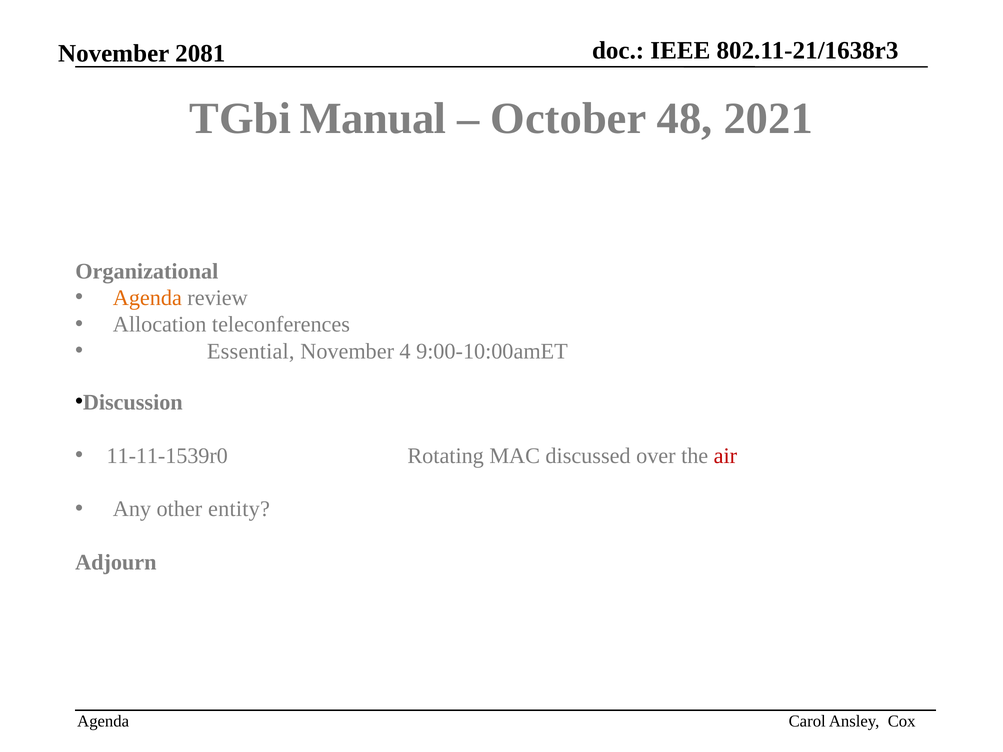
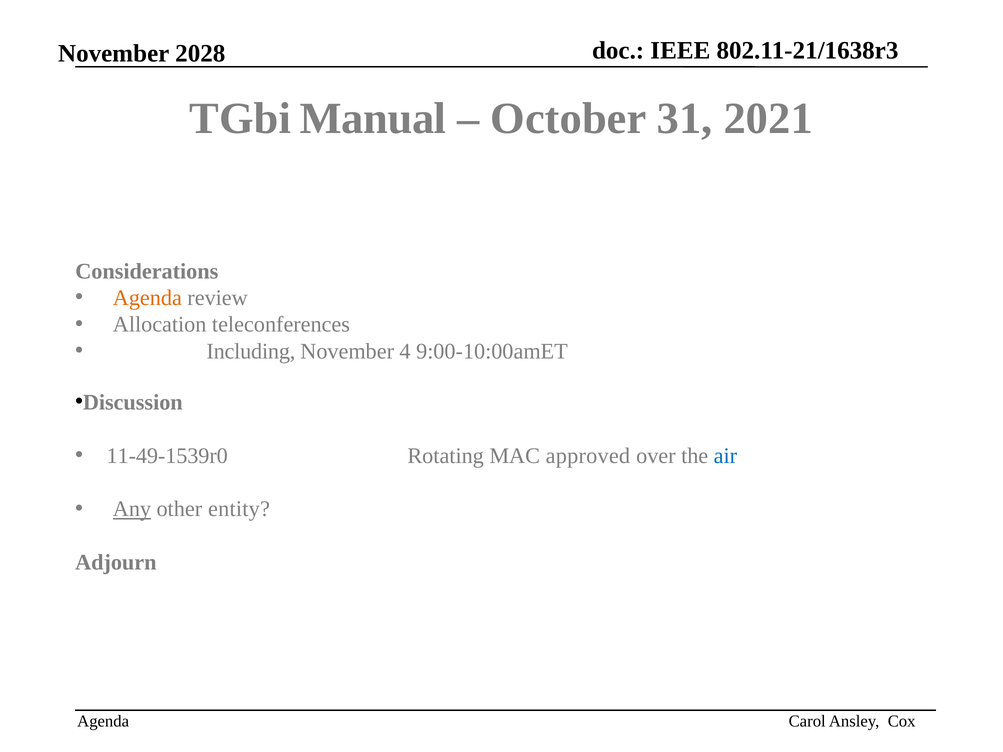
2081: 2081 -> 2028 (200, 53)
48: 48 -> 31 (685, 118)
Organizational: Organizational -> Considerations (147, 271)
Essential: Essential -> Including (251, 351)
11-11-1539r0: 11-11-1539r0 -> 11-49-1539r0 (167, 456)
discussed: discussed -> approved (588, 456)
air colour: red -> blue (725, 456)
Any underline: none -> present (132, 509)
